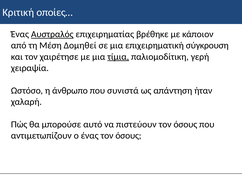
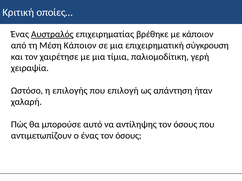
Μέση Δομηθεί: Δομηθεί -> Κάποιον (80, 46)
τίμια underline: present -> none (118, 57)
άνθρωπο: άνθρωπο -> επιλογής (70, 91)
συνιστά: συνιστά -> επιλογή (123, 91)
πιστεύουν: πιστεύουν -> αντίληψης (136, 125)
